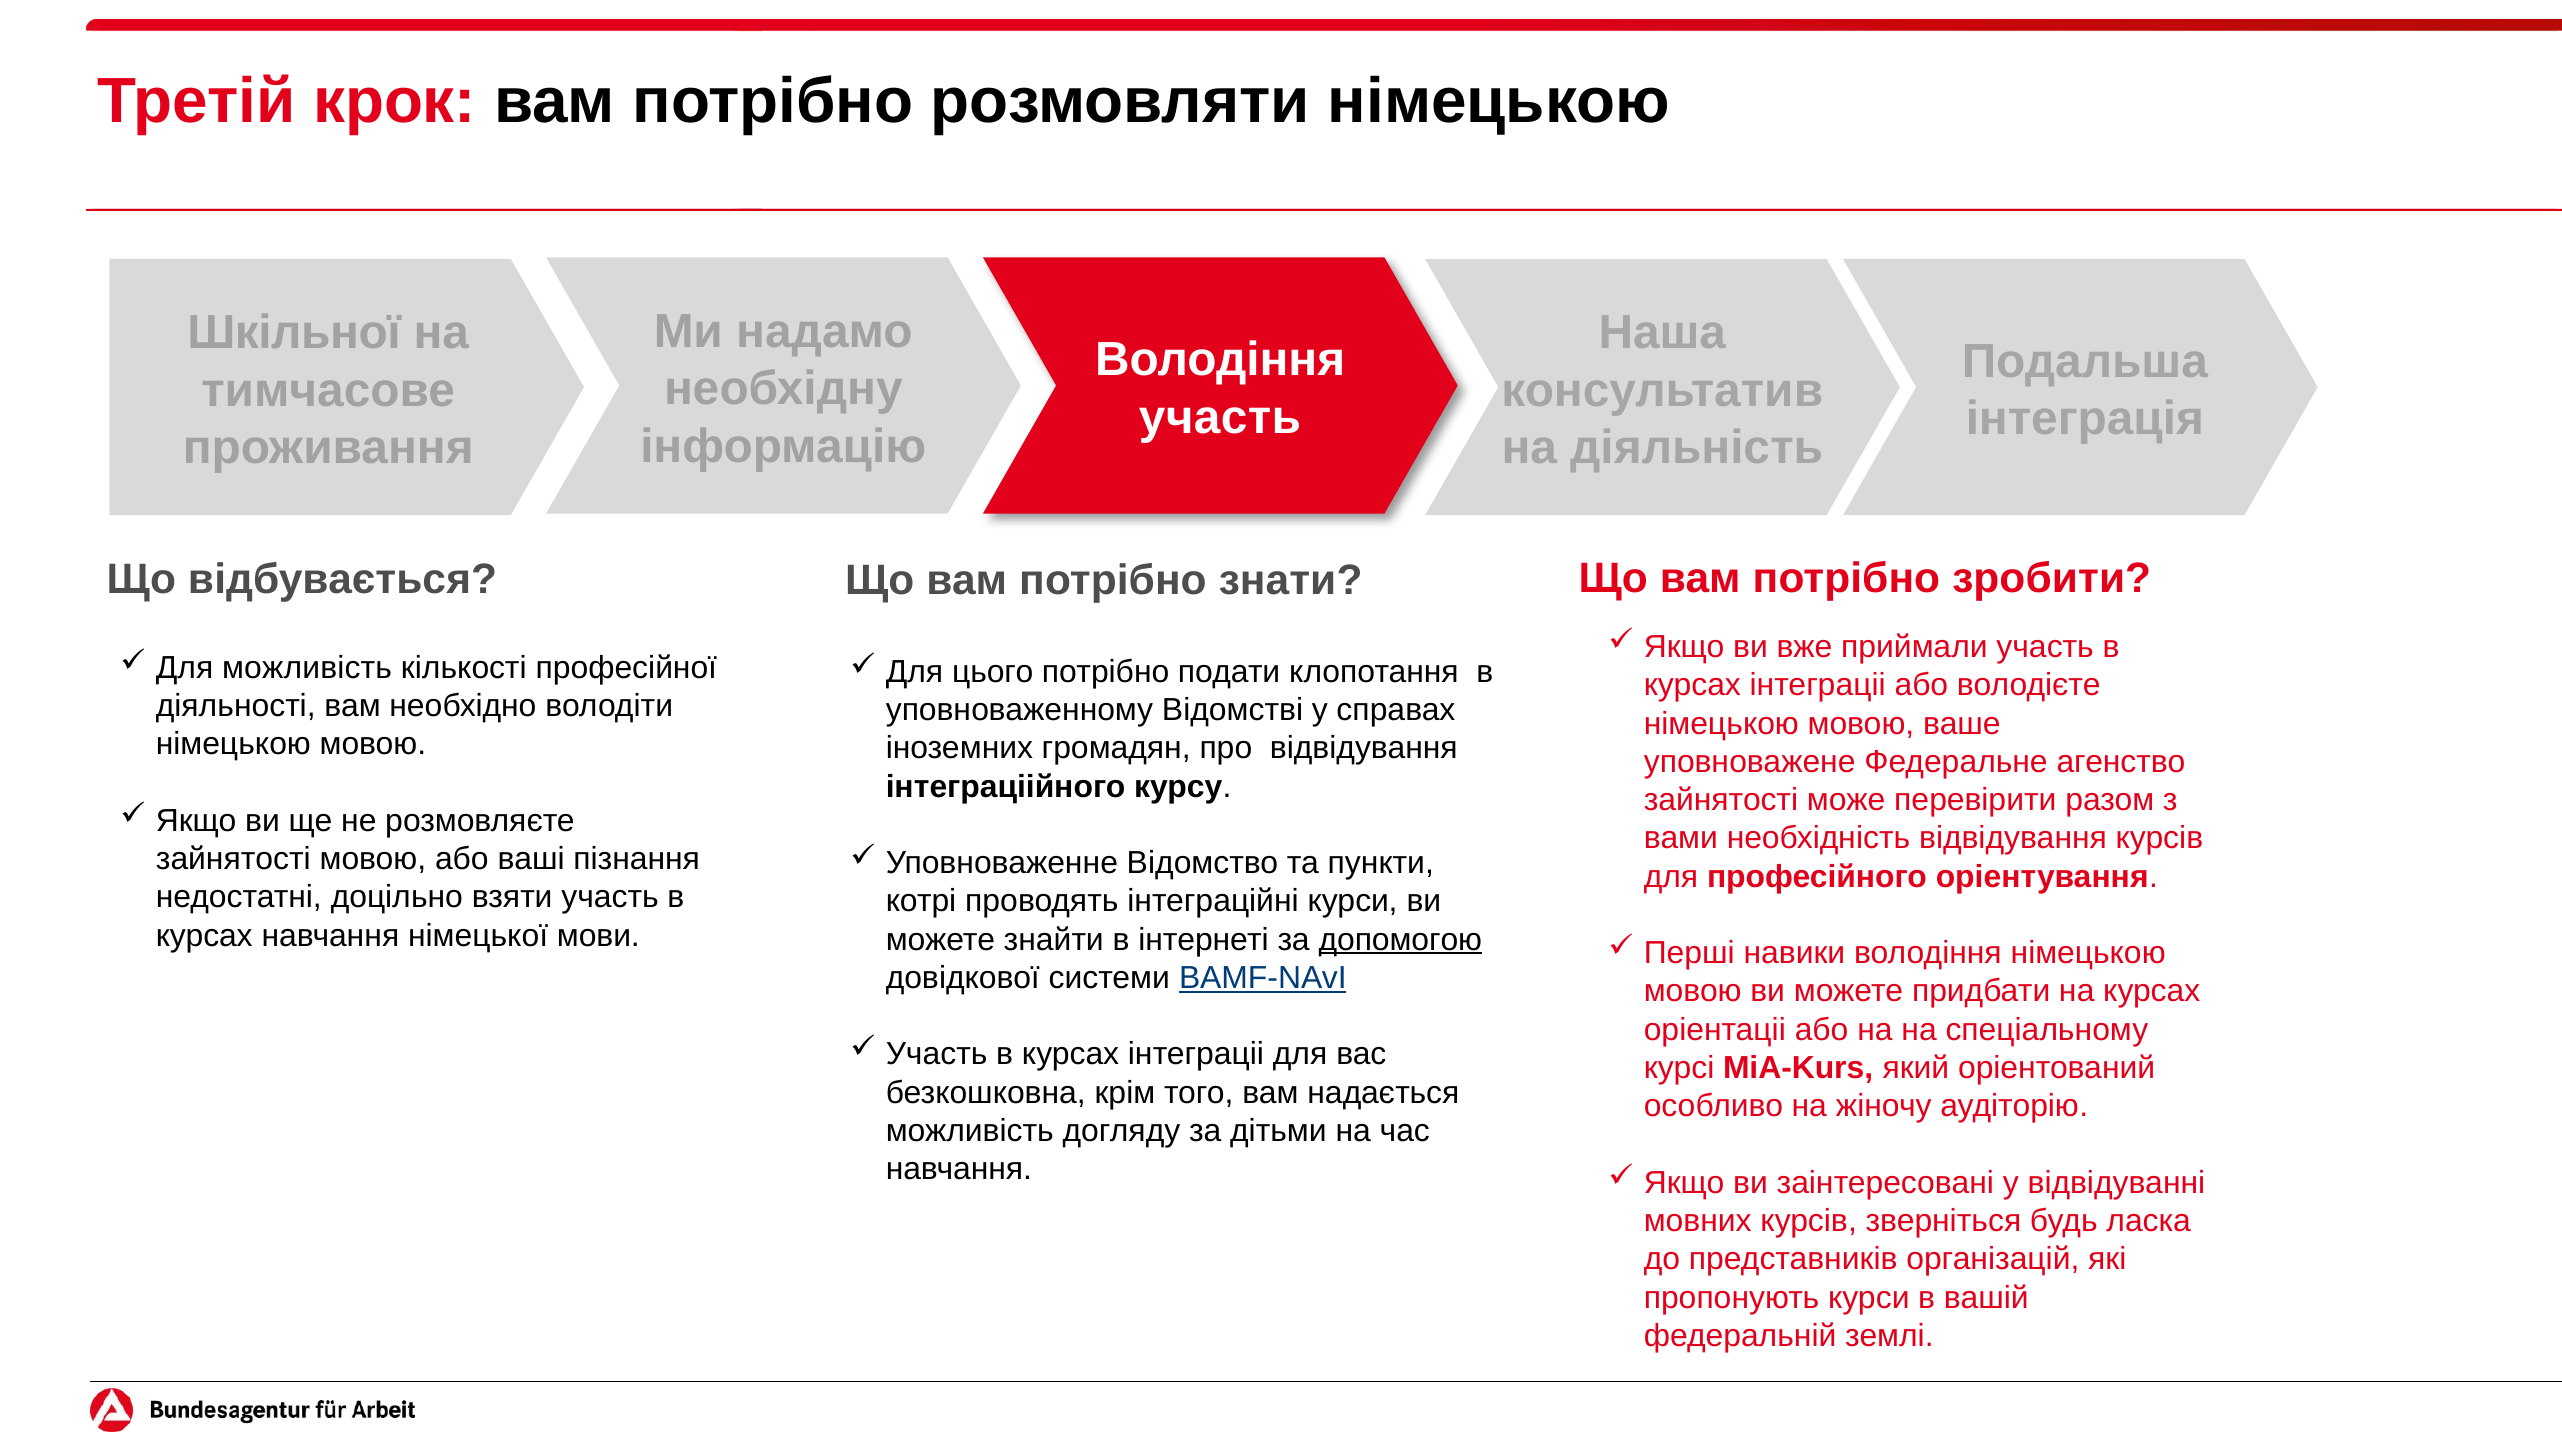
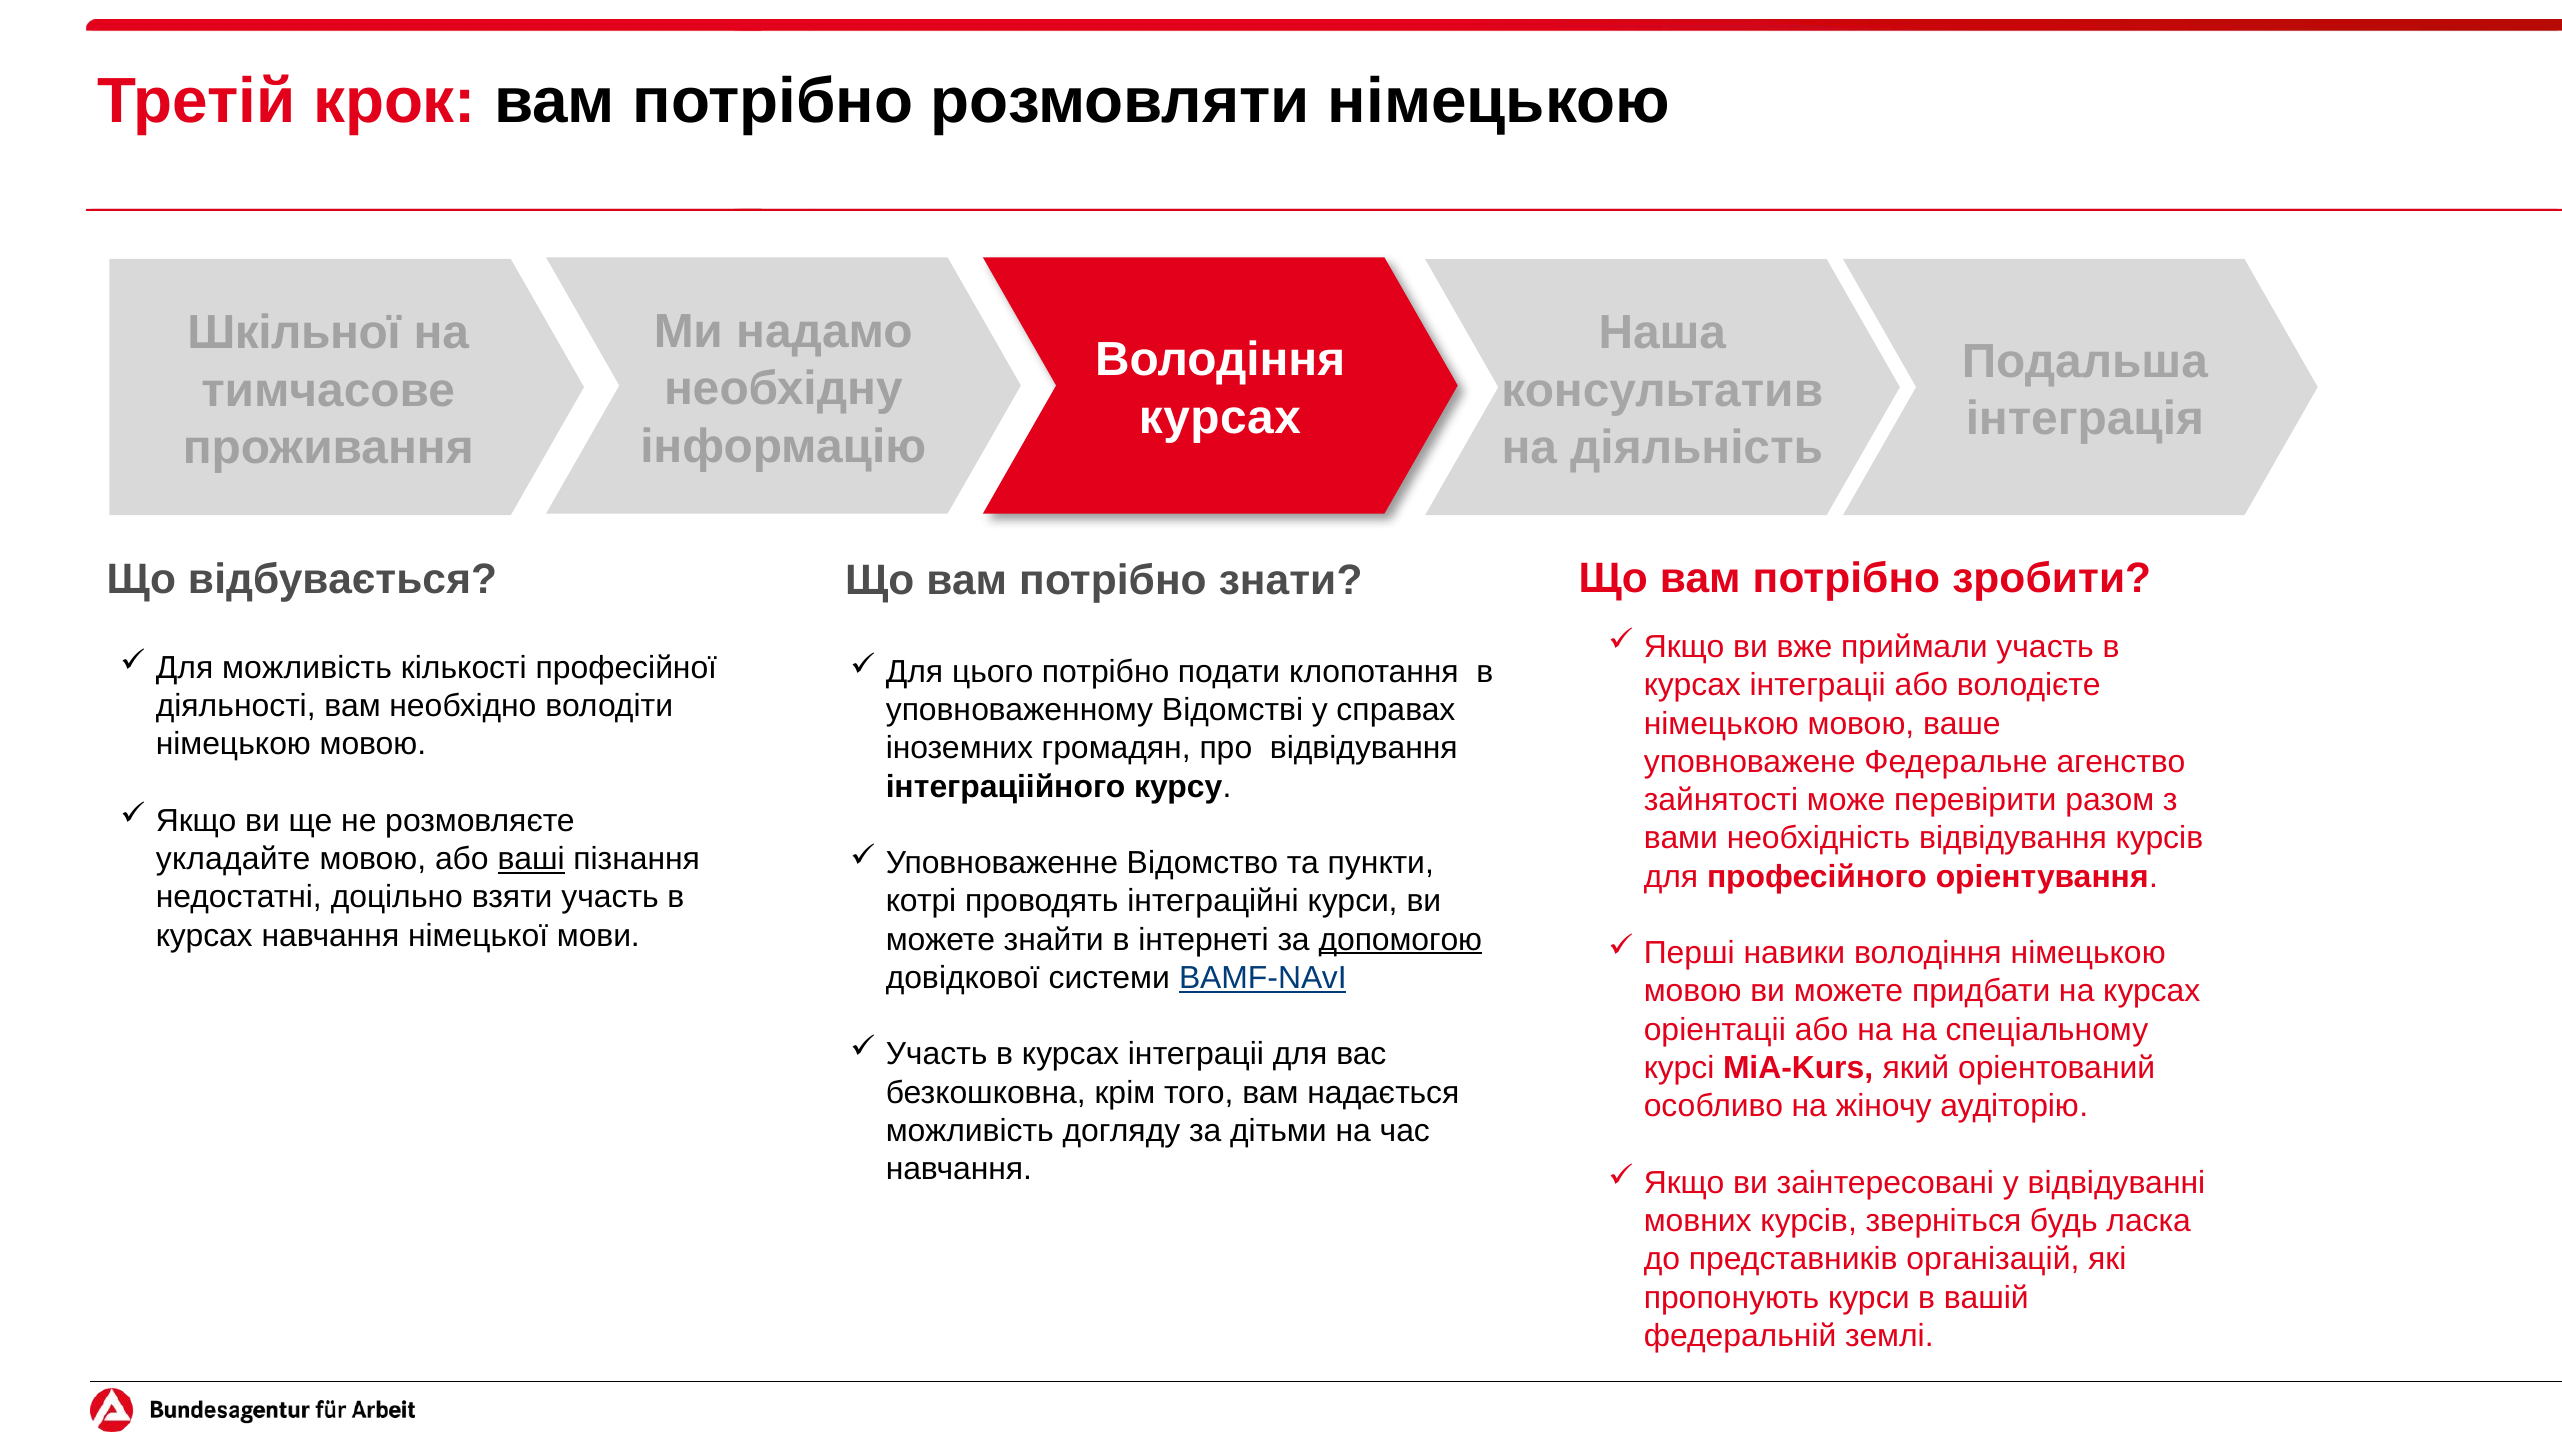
участь: участь -> курсах (1220, 418)
зайнятості: зайнятості -> укладайте (233, 859)
ваші underline: none -> present (531, 859)
